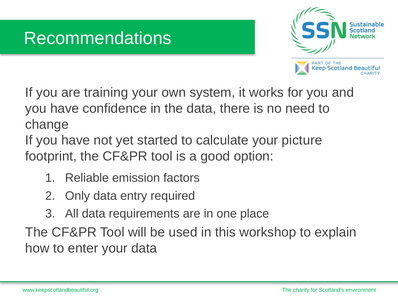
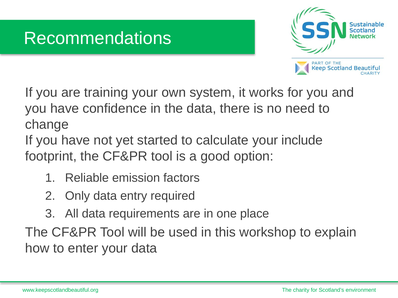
picture: picture -> include (302, 141)
